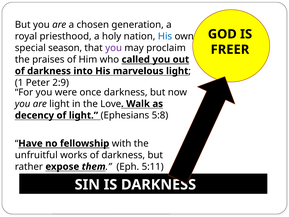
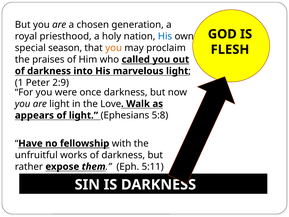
you colour: purple -> orange (114, 48)
FREER: FREER -> FLESH (230, 50)
decency: decency -> appears (34, 115)
